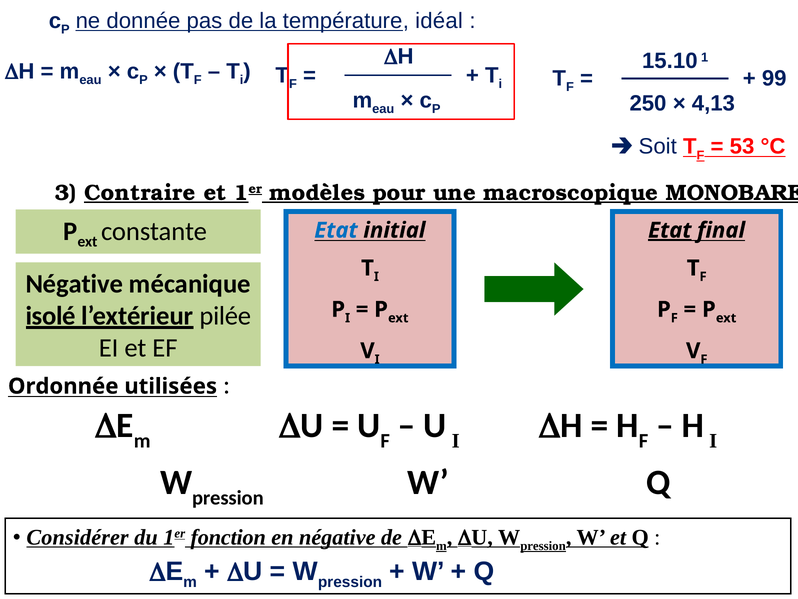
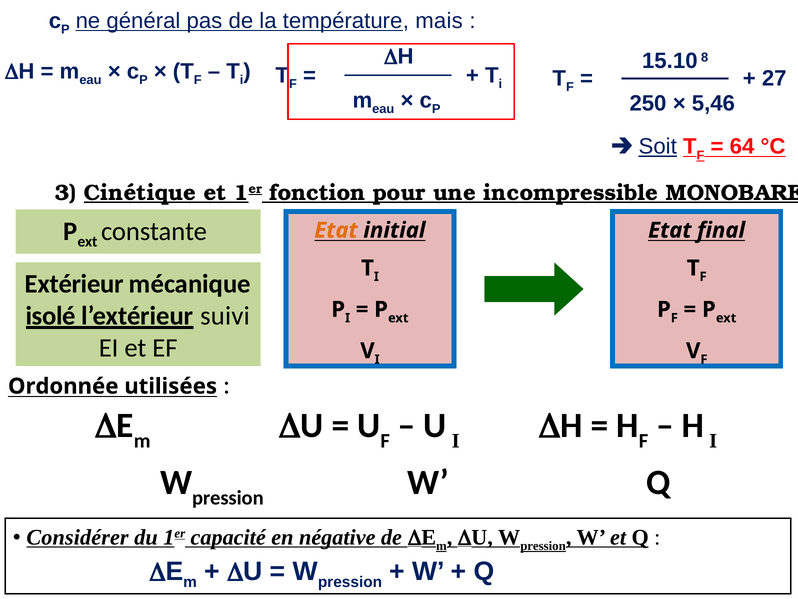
donnée: donnée -> général (143, 21)
idéal: idéal -> mais (439, 21)
1: 1 -> 8 (705, 57)
99: 99 -> 27 (774, 78)
4,13: 4,13 -> 5,46 (713, 103)
Soit underline: none -> present (658, 147)
53: 53 -> 64 (742, 147)
Contraire: Contraire -> Cinétique (140, 193)
modèles: modèles -> fonction (317, 193)
macroscopique: macroscopique -> incompressible (571, 193)
Etat colour: blue -> orange (336, 230)
Etat underline: present -> none (670, 230)
Négative: Négative -> Extérieur (74, 284)
pilée: pilée -> suivi (225, 316)
fonction: fonction -> capacité (228, 537)
